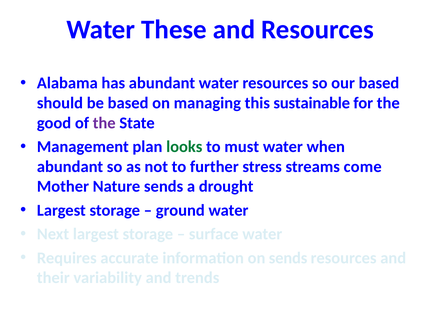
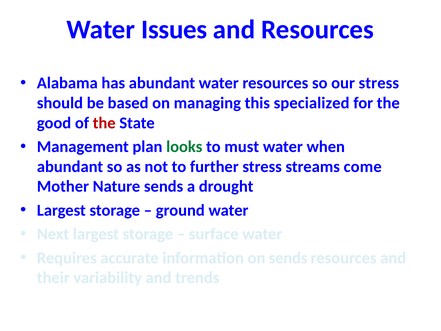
These: These -> Issues (174, 29)
our based: based -> stress (379, 83)
sustainable: sustainable -> specialized (312, 103)
the colour: purple -> red (104, 123)
